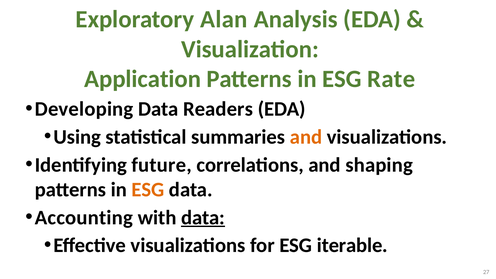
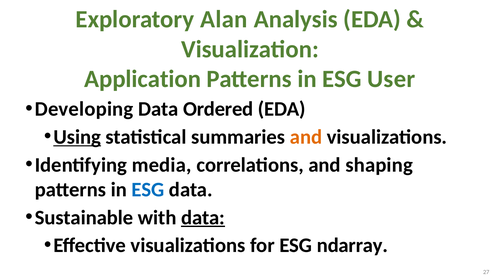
Rate: Rate -> User (391, 79)
Readers: Readers -> Ordered (218, 109)
Using underline: none -> present (77, 137)
future: future -> media (162, 165)
ESG colour: orange -> blue (148, 190)
Accounting: Accounting -> Sustainable (84, 218)
iterable: iterable -> ndarray (352, 245)
